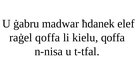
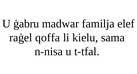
ħdanek: ħdanek -> familja (98, 24)
kielu qoffa: qoffa -> sama (113, 37)
